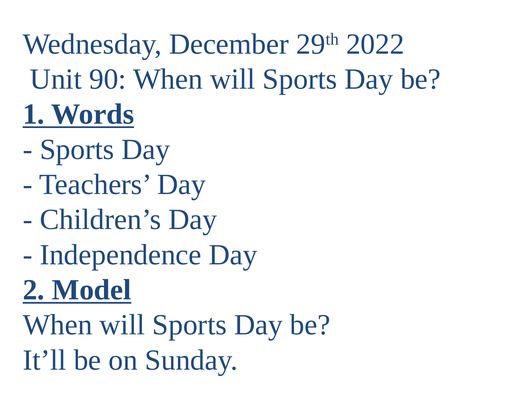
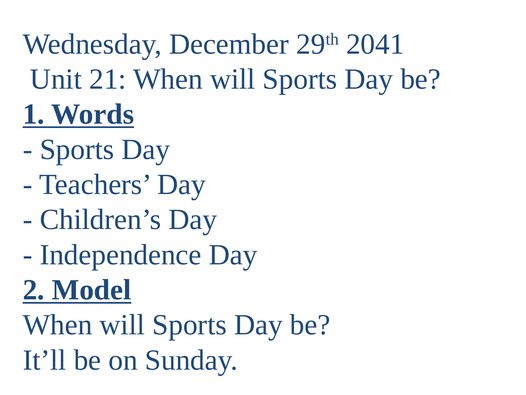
2022: 2022 -> 2041 (375, 44)
90: 90 -> 21 (108, 79)
